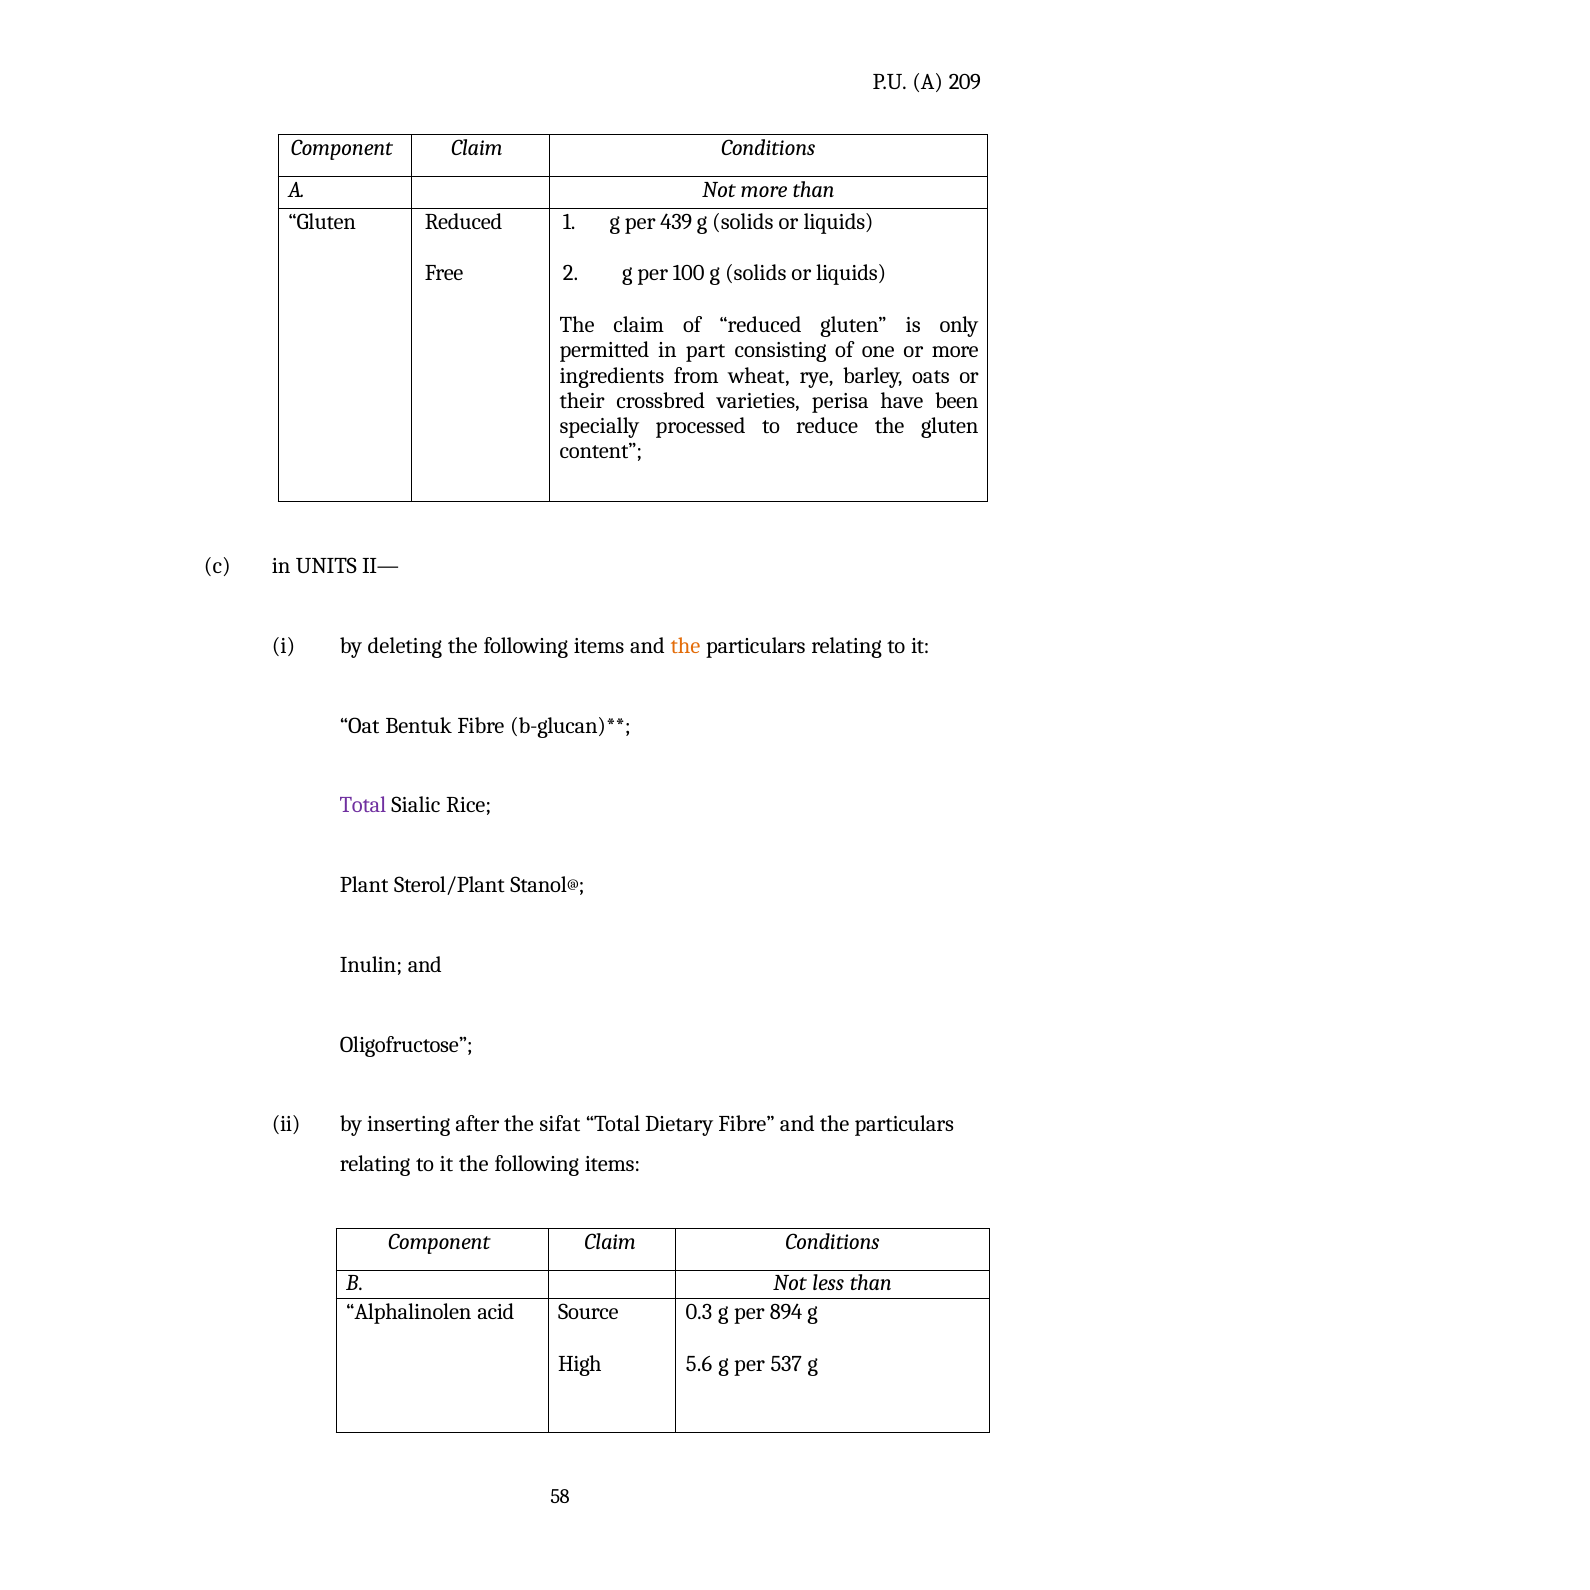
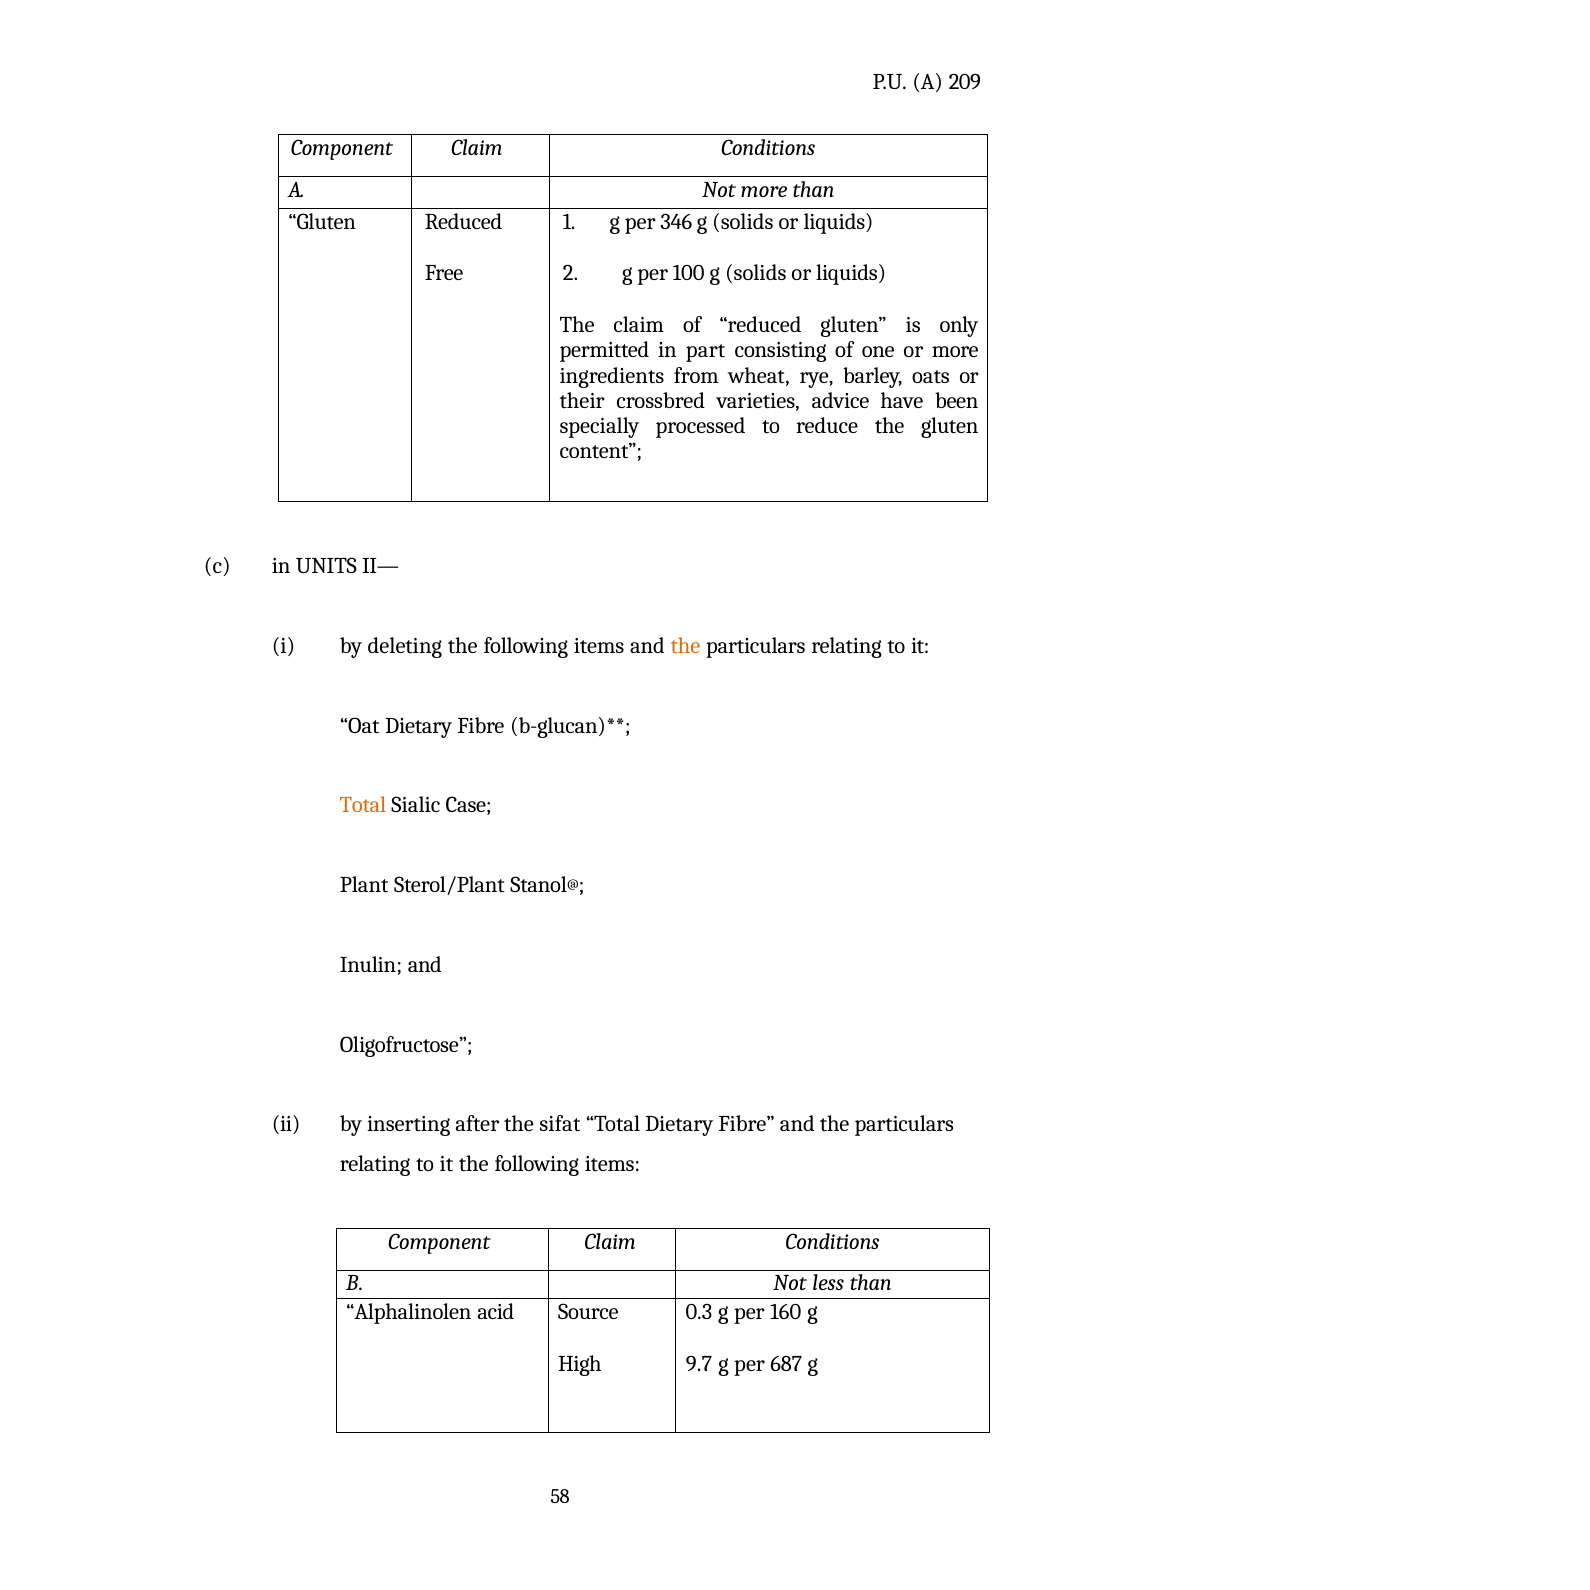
439: 439 -> 346 (676, 222)
perisa: perisa -> advice (840, 401)
Oat Bentuk: Bentuk -> Dietary (419, 726)
Total colour: purple -> orange (363, 805)
Rice: Rice -> Case (469, 805)
894: 894 -> 160 (786, 1312)
5.6: 5.6 -> 9.7 (699, 1364)
537: 537 -> 687 (786, 1364)
